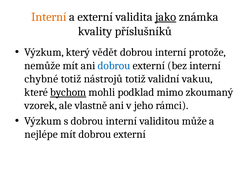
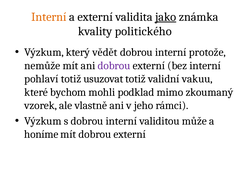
příslušníků: příslušníků -> politického (143, 31)
dobrou colour: blue -> purple (114, 66)
chybné: chybné -> pohlaví (41, 79)
nástrojů: nástrojů -> usuzovat (103, 79)
bychom underline: present -> none (68, 92)
nejlépe: nejlépe -> honíme (41, 135)
